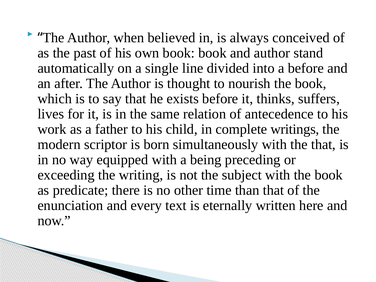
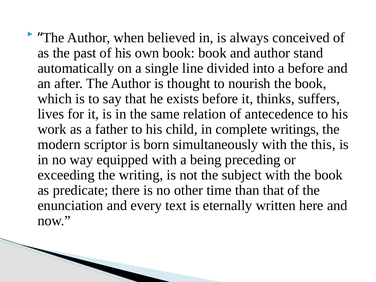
the that: that -> this (323, 144)
